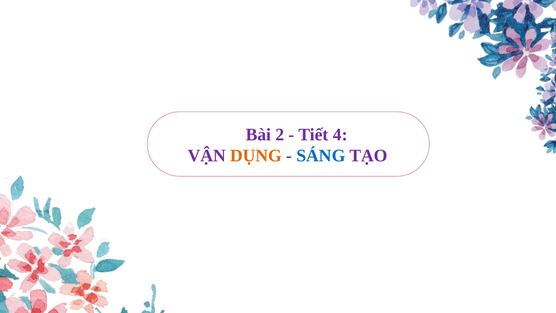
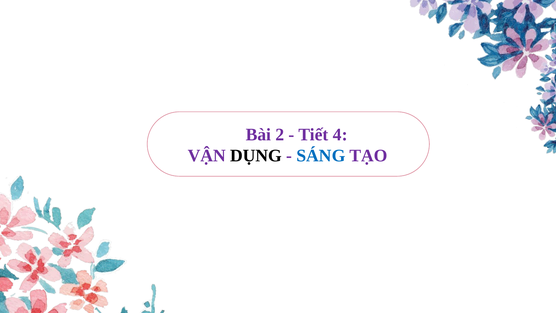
DỤNG colour: orange -> black (256, 156)
